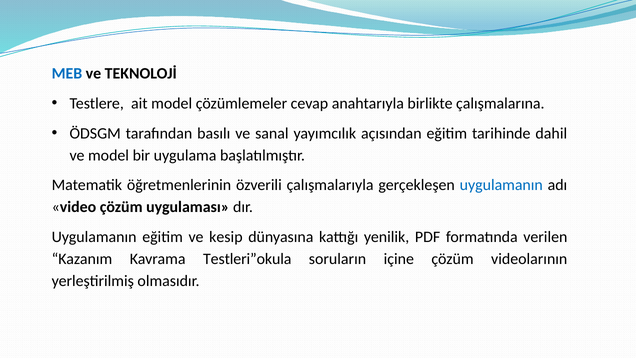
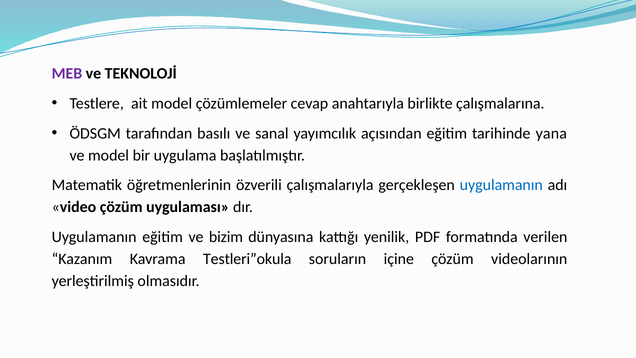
MEB colour: blue -> purple (67, 74)
dahil: dahil -> yana (551, 133)
kesip: kesip -> bizim (226, 237)
